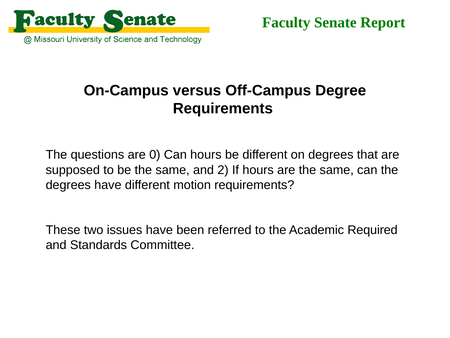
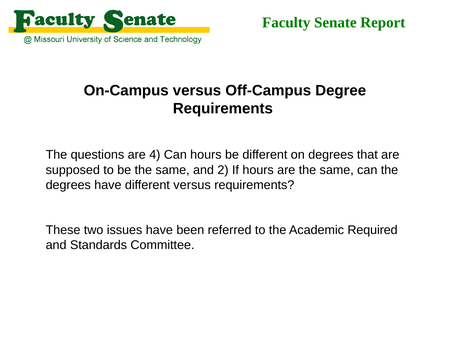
0: 0 -> 4 (155, 155)
different motion: motion -> versus (192, 185)
